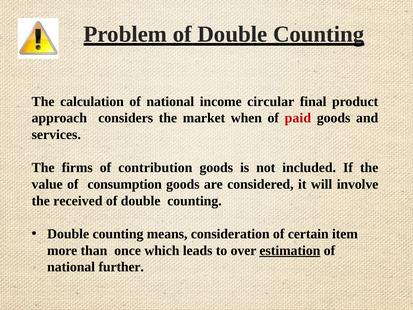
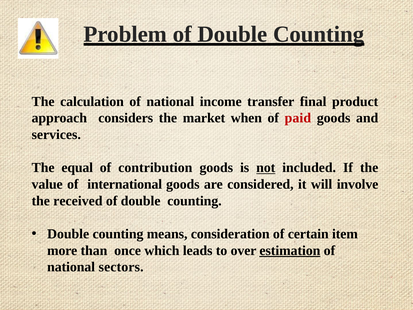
circular: circular -> transfer (271, 101)
firms: firms -> equal (77, 168)
not underline: none -> present (266, 168)
consumption: consumption -> international (125, 184)
further: further -> sectors (121, 267)
